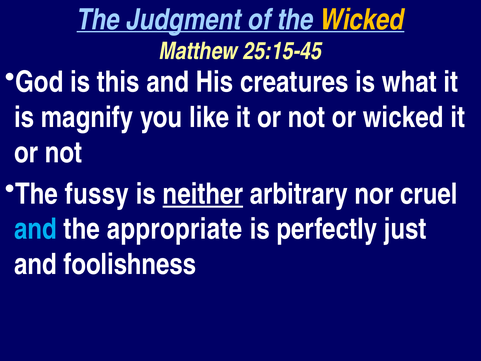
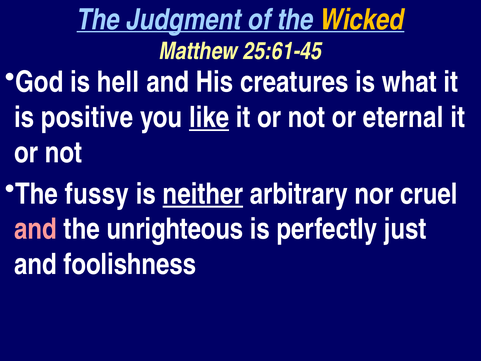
25:15-45: 25:15-45 -> 25:61-45 (282, 51)
this: this -> hell (118, 82)
magnify: magnify -> positive (87, 117)
like underline: none -> present (209, 117)
or wicked: wicked -> eternal (403, 117)
and colour: light blue -> pink (35, 229)
appropriate: appropriate -> unrighteous (175, 229)
